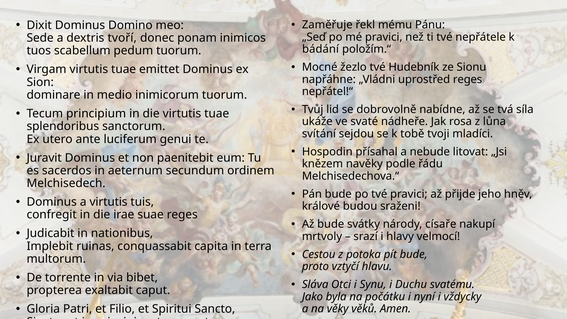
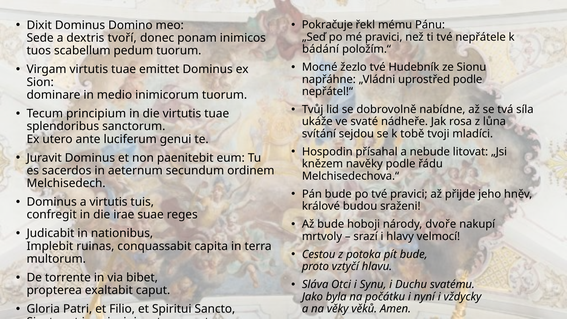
Zaměřuje: Zaměřuje -> Pokračuje (327, 25)
uprostřed reges: reges -> podle (468, 79)
svátky: svátky -> hoboji (364, 224)
císaře: císaře -> dvoře (441, 224)
